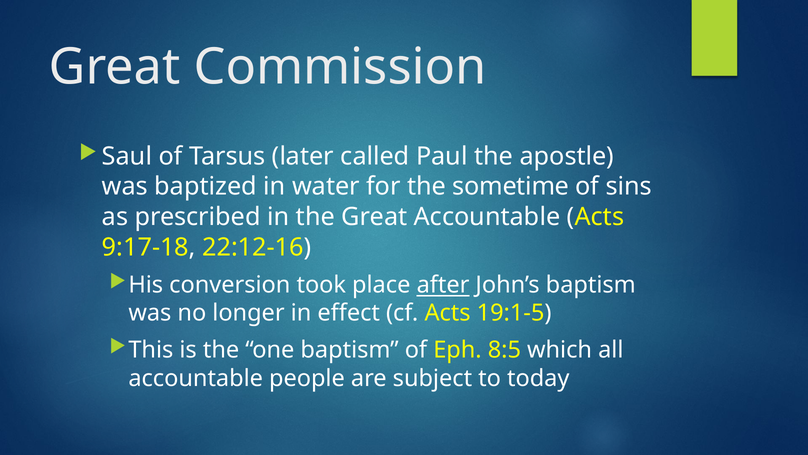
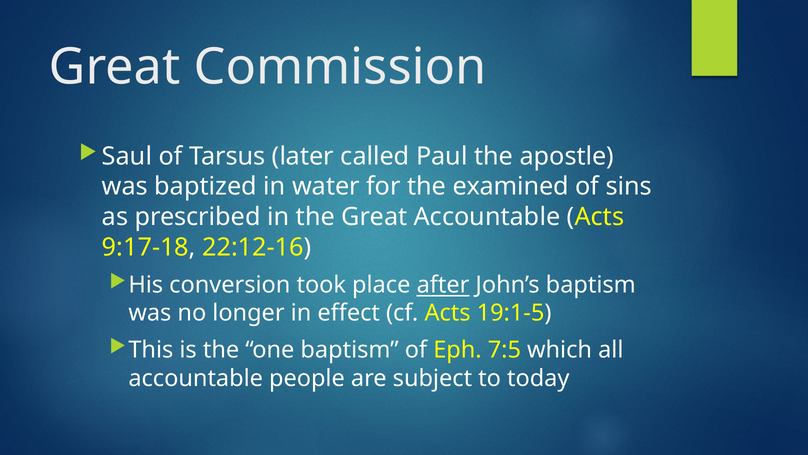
sometime: sometime -> examined (511, 186)
8:5: 8:5 -> 7:5 (504, 350)
